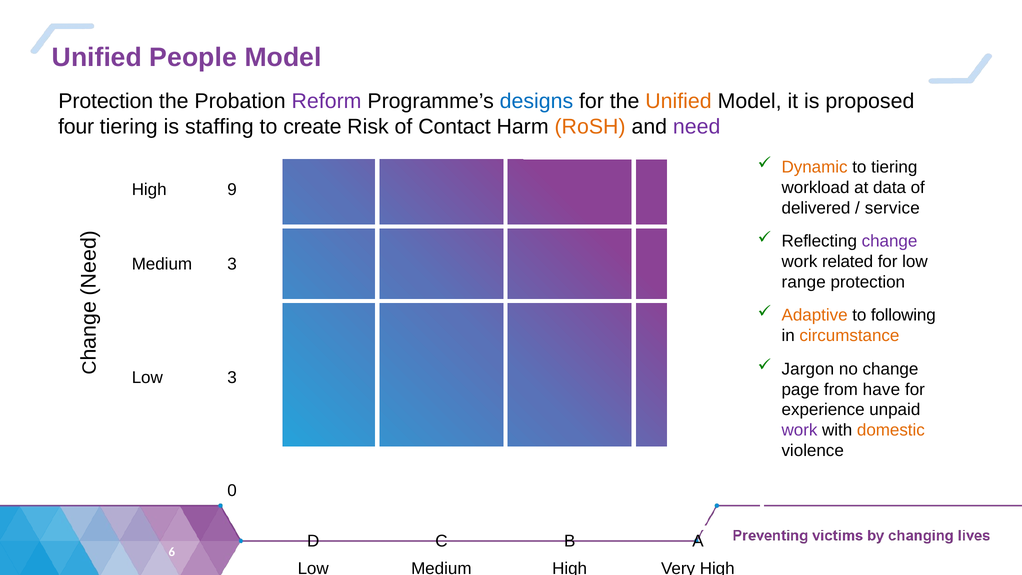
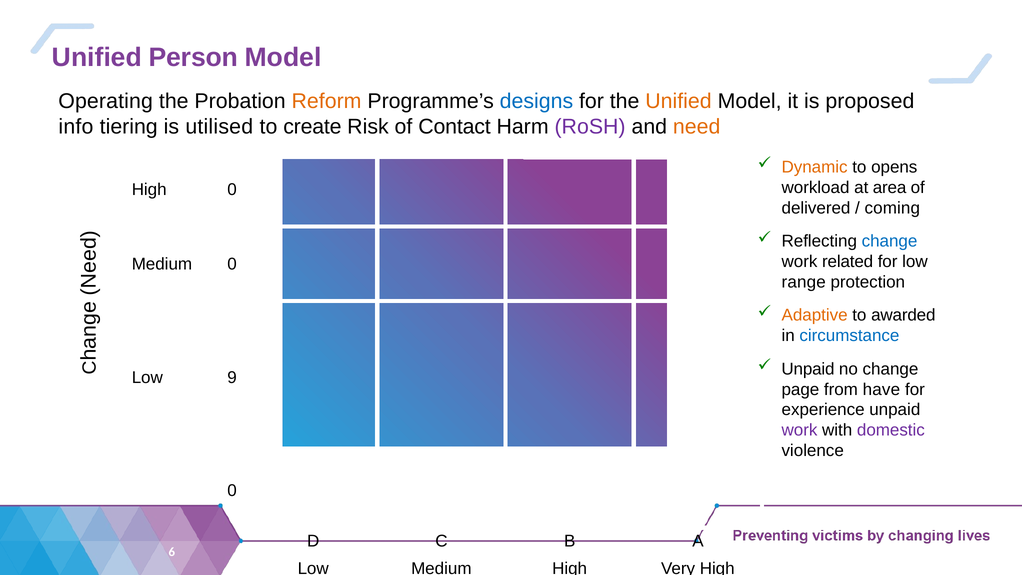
People: People -> Person (193, 57)
Protection: Protection -> Operating (106, 101)
Reform colour: purple -> orange (327, 101)
four: four -> info (76, 127)
staffing: staffing -> utilised (219, 127)
RoSH colour: orange -> purple (590, 127)
need colour: purple -> orange (697, 127)
to tiering: tiering -> opens (894, 167)
data: data -> area (890, 188)
High 9: 9 -> 0 (232, 190)
service: service -> coming (892, 208)
change colour: purple -> blue (890, 241)
Medium 3: 3 -> 0 (232, 264)
following: following -> awarded (903, 315)
circumstance colour: orange -> blue (849, 336)
Jargon: Jargon -> Unpaid (808, 369)
Low 3: 3 -> 9 (232, 377)
domestic colour: orange -> purple (891, 430)
